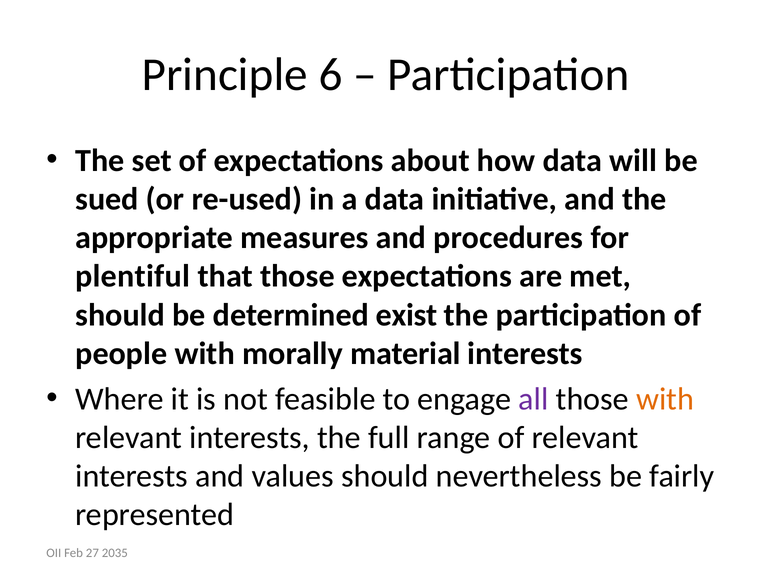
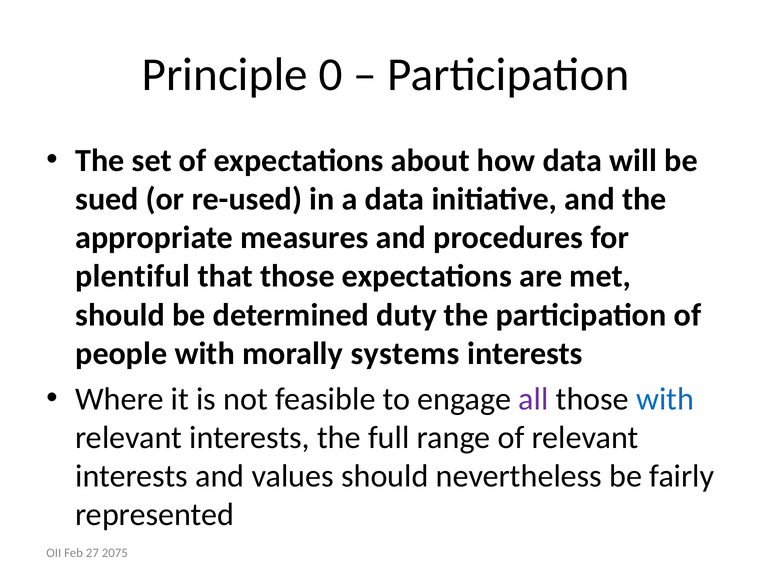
6: 6 -> 0 (330, 75)
exist: exist -> duty (407, 315)
material: material -> systems (405, 354)
with colour: orange -> blue (665, 399)
2035: 2035 -> 2075 (115, 553)
